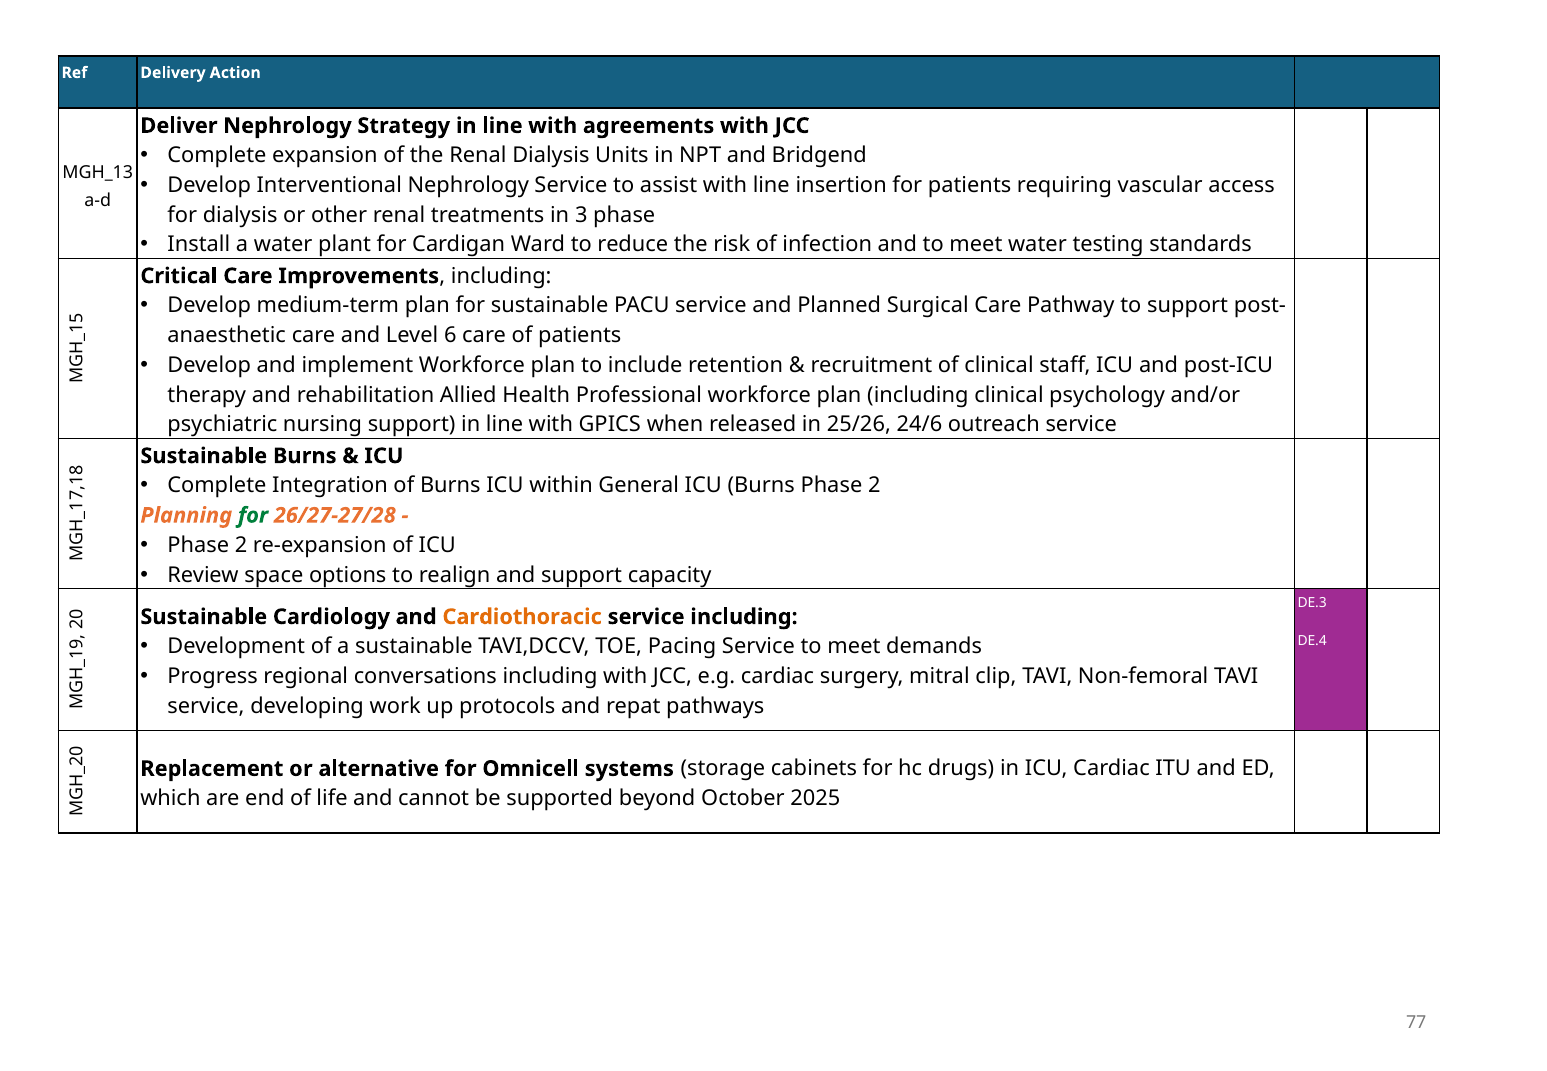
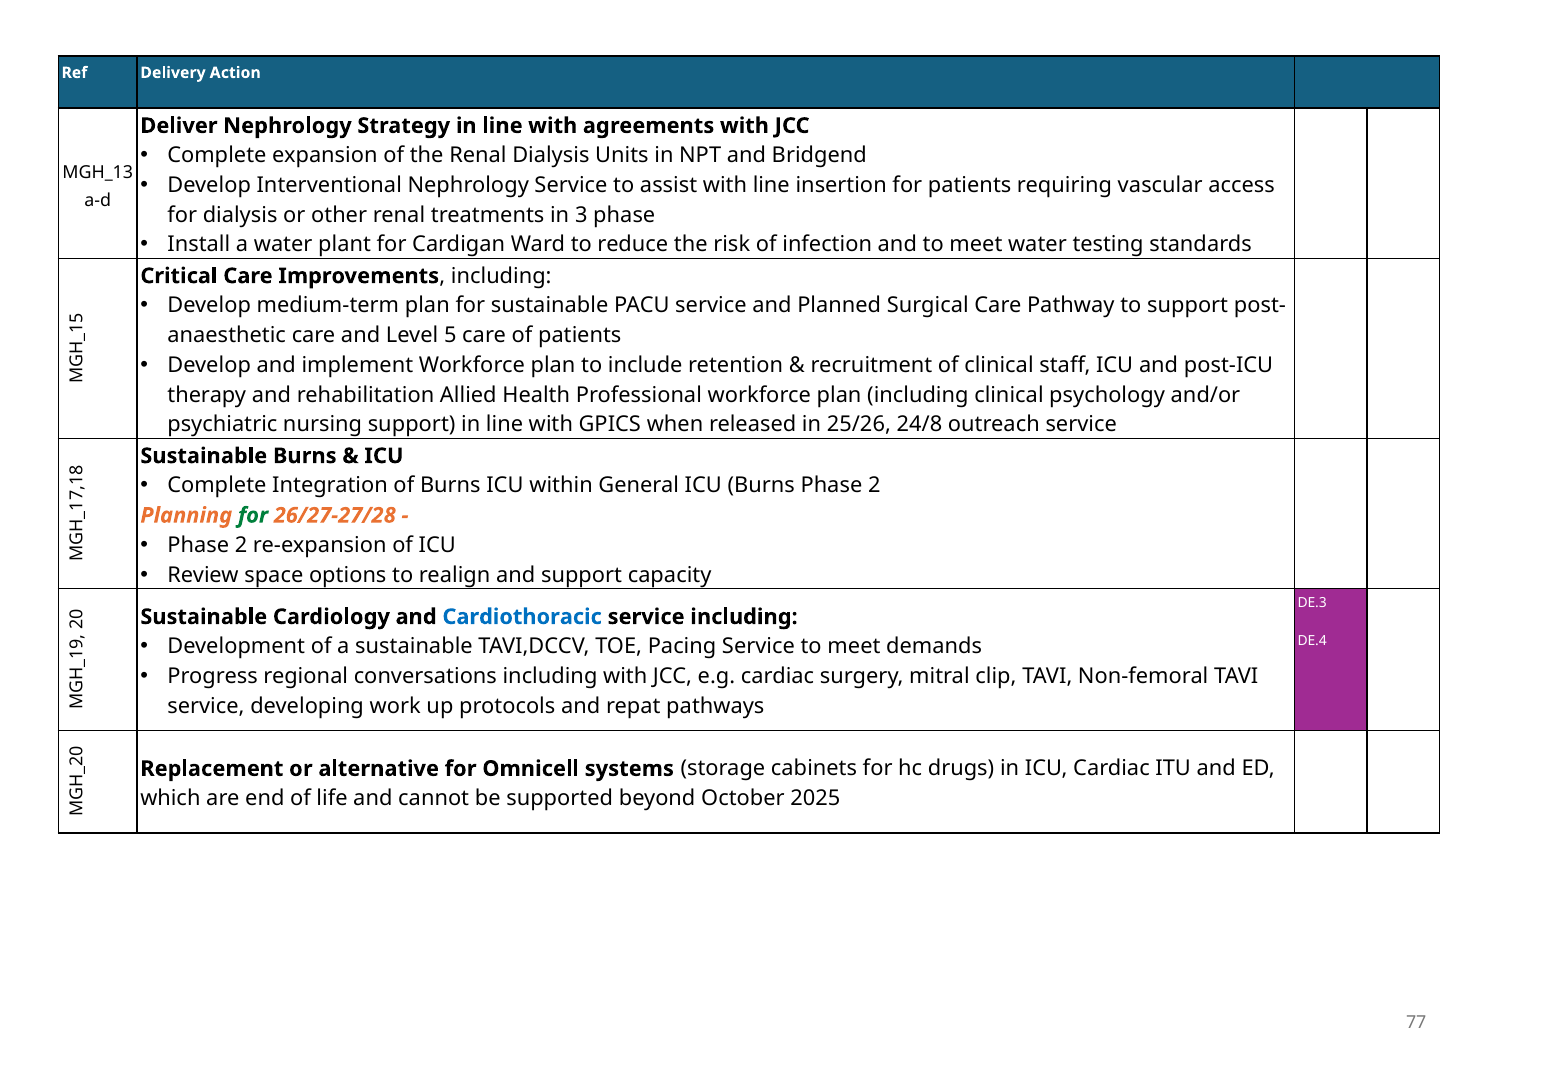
Level 6: 6 -> 5 (450, 335)
24/6: 24/6 -> 24/8 (919, 425)
Cardiothoracic colour: orange -> blue (522, 617)
